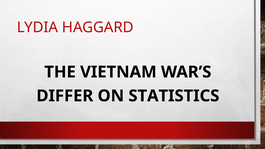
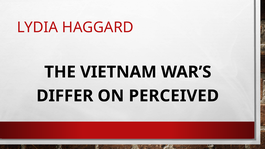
STATISTICS: STATISTICS -> PERCEIVED (174, 96)
